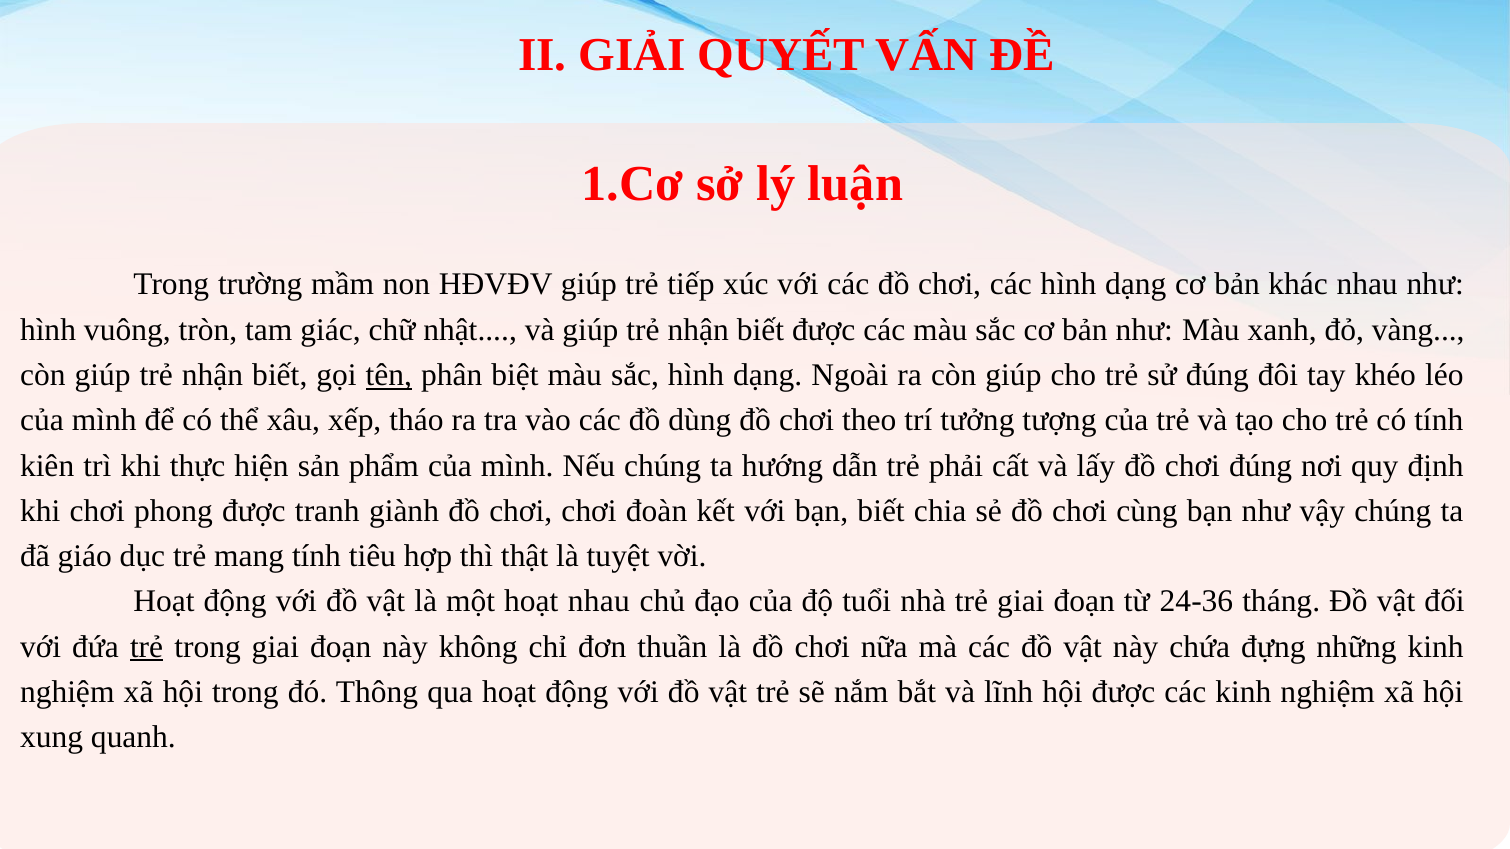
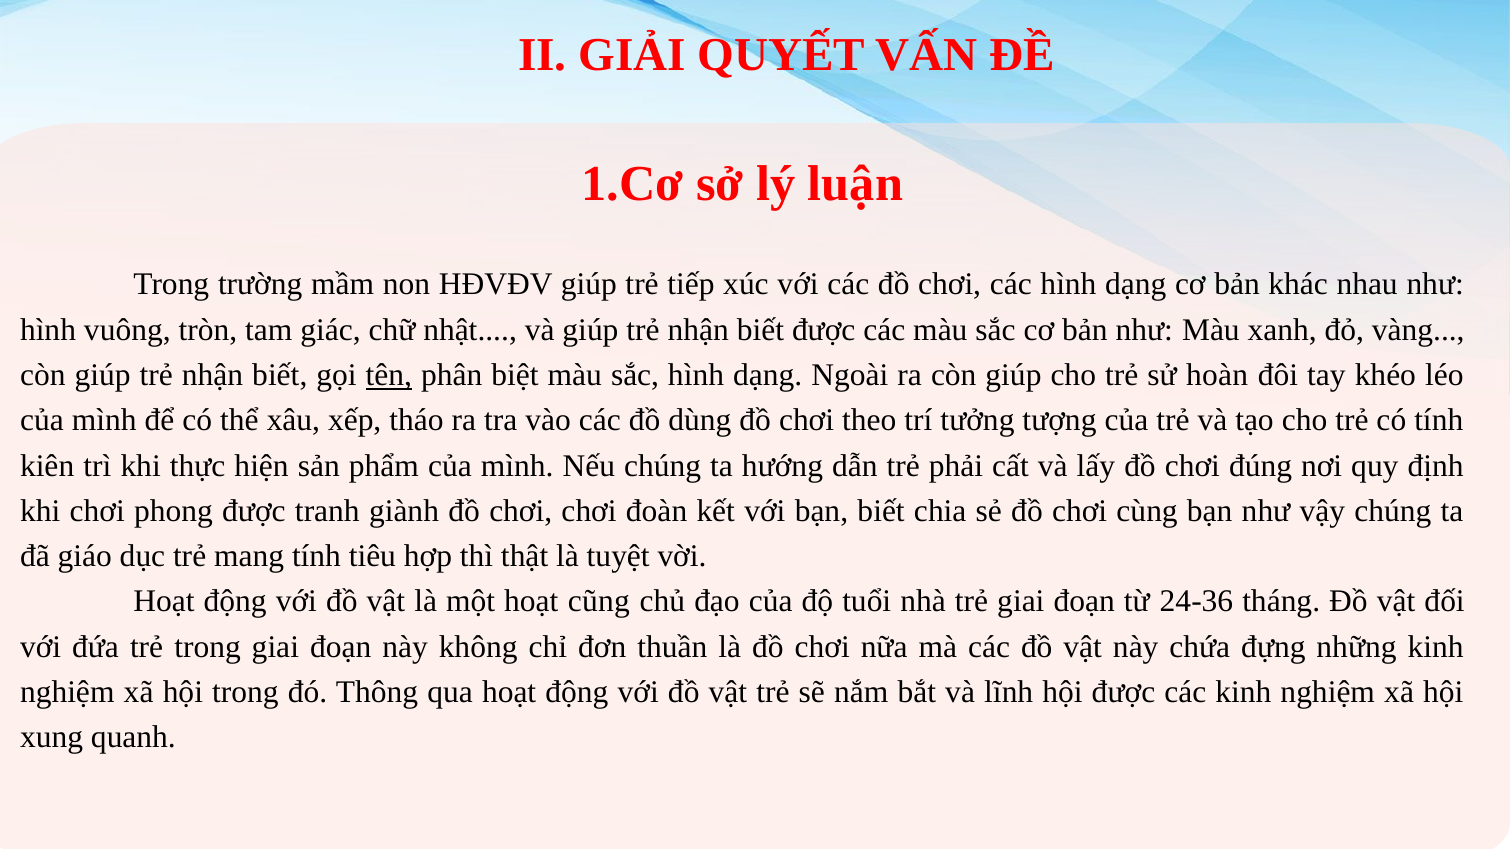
sử đúng: đúng -> hoàn (1217, 375)
hoạt nhau: nhau -> cũng (599, 602)
trẻ underline: present -> none (147, 647)
